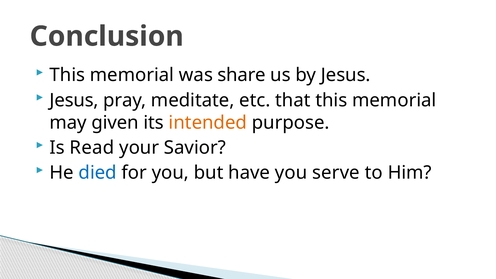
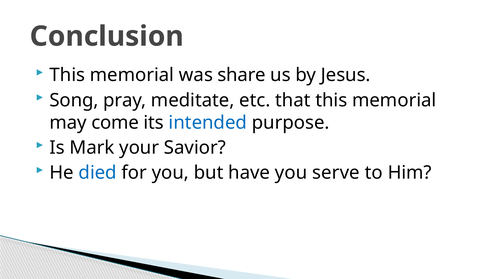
Jesus: Jesus -> Song (74, 100)
given: given -> come (115, 123)
intended colour: orange -> blue (208, 123)
Read: Read -> Mark (92, 148)
